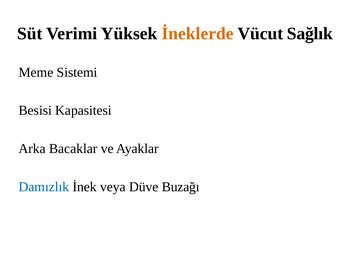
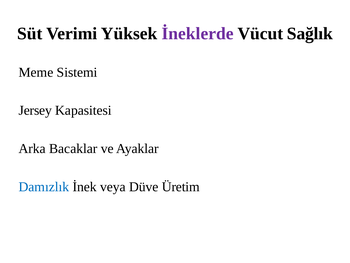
İneklerde colour: orange -> purple (198, 34)
Besisi: Besisi -> Jersey (35, 110)
Buzağı: Buzağı -> Üretim (181, 187)
